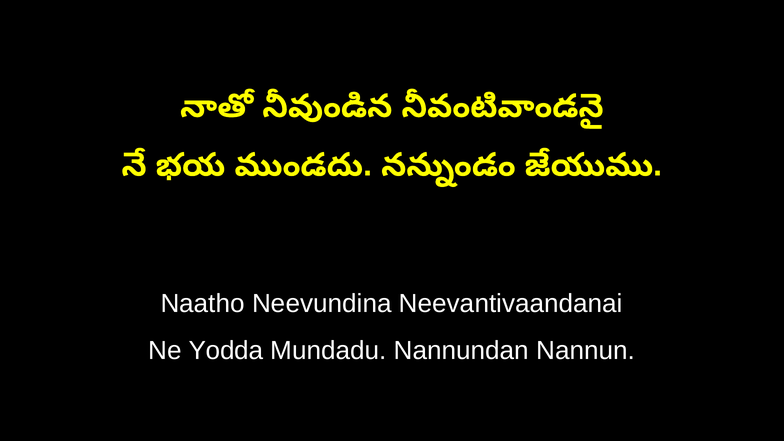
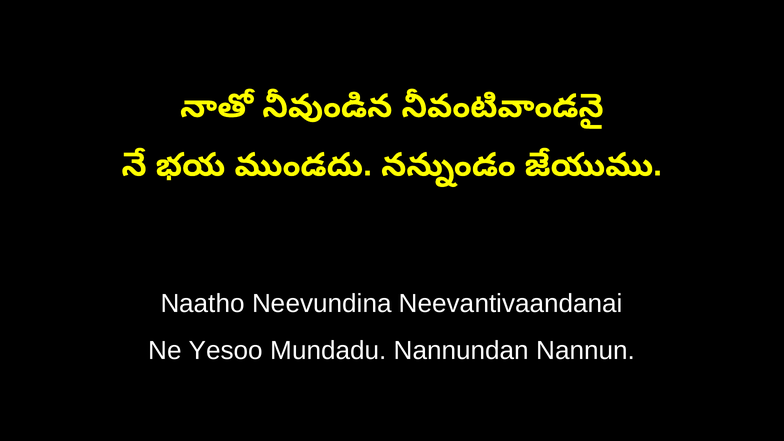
Yodda: Yodda -> Yesoo (226, 351)
